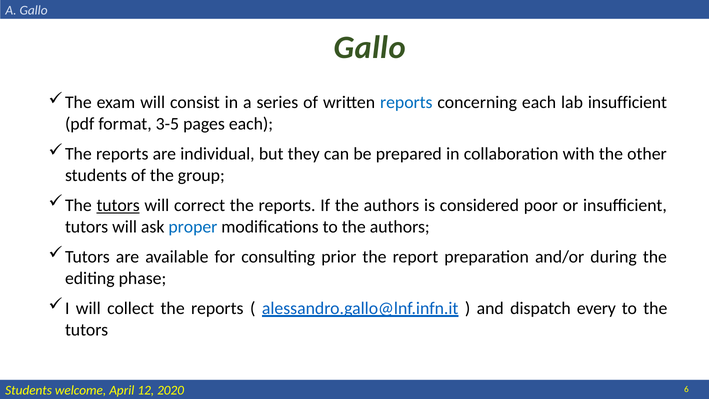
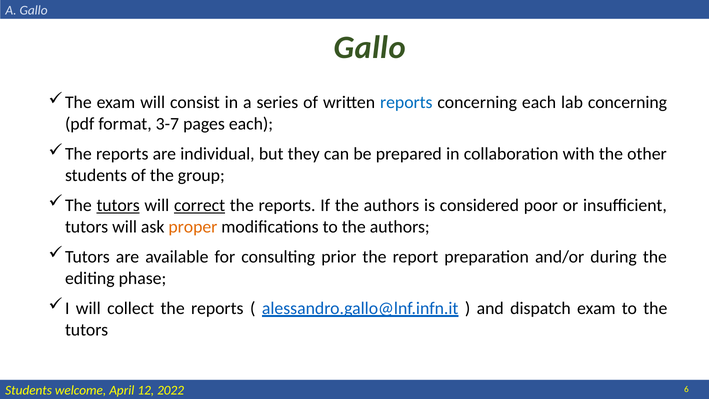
lab insufficient: insufficient -> concerning (627, 103)
3-5: 3-5 -> 3-7 (167, 124)
correct underline: none -> present (200, 205)
proper colour: blue -> orange (193, 227)
dispatch every: every -> exam (596, 308)
2020: 2020 -> 2022 (171, 390)
